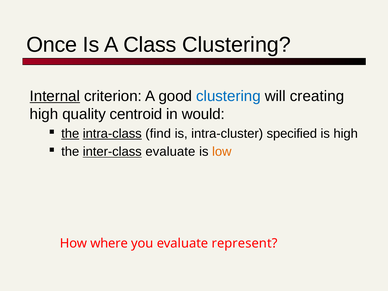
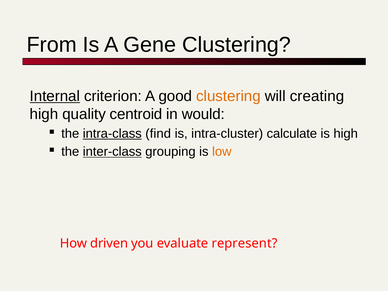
Once: Once -> From (52, 45)
Class: Class -> Gene (150, 45)
clustering colour: blue -> orange (228, 96)
the underline: present -> none (70, 133)
specified: specified -> calculate (292, 133)
inter-class evaluate: evaluate -> grouping (170, 152)
where: where -> driven (109, 243)
